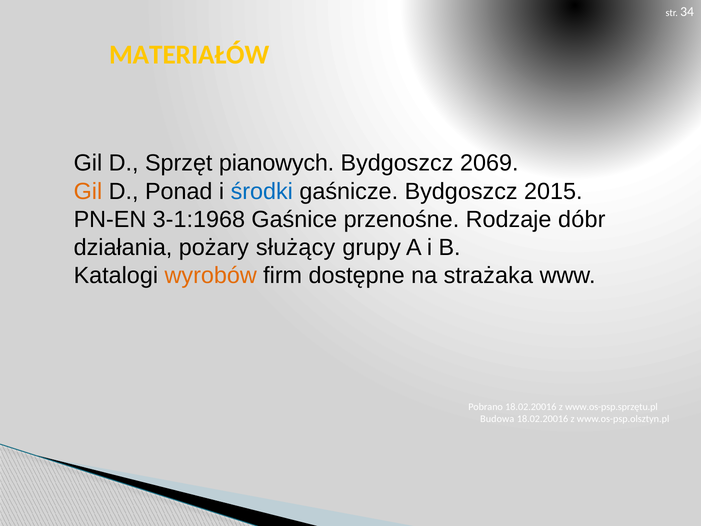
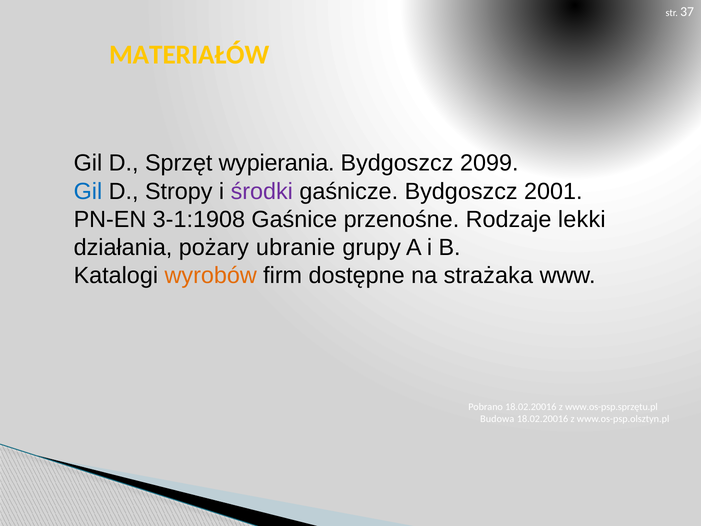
34: 34 -> 37 (687, 12)
pianowych: pianowych -> wypierania (277, 163)
2069: 2069 -> 2099 (489, 163)
Gil colour: orange -> blue (88, 191)
Ponad: Ponad -> Stropy (179, 191)
środki colour: blue -> purple (262, 191)
2015: 2015 -> 2001 (553, 191)
3-1:1968: 3-1:1968 -> 3-1:1908 (199, 219)
dóbr: dóbr -> lekki (582, 219)
służący: służący -> ubranie (296, 247)
